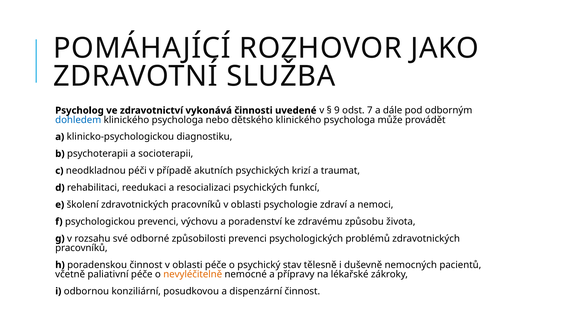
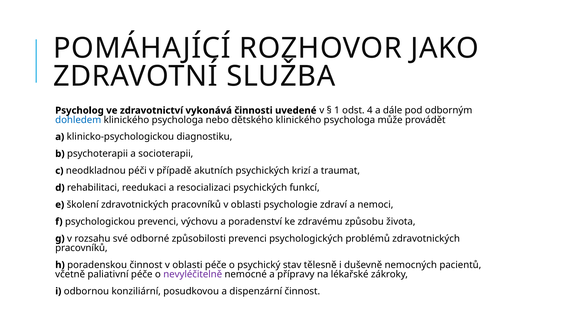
9: 9 -> 1 (337, 111)
7: 7 -> 4 (370, 111)
nevyléčitelně colour: orange -> purple (193, 274)
